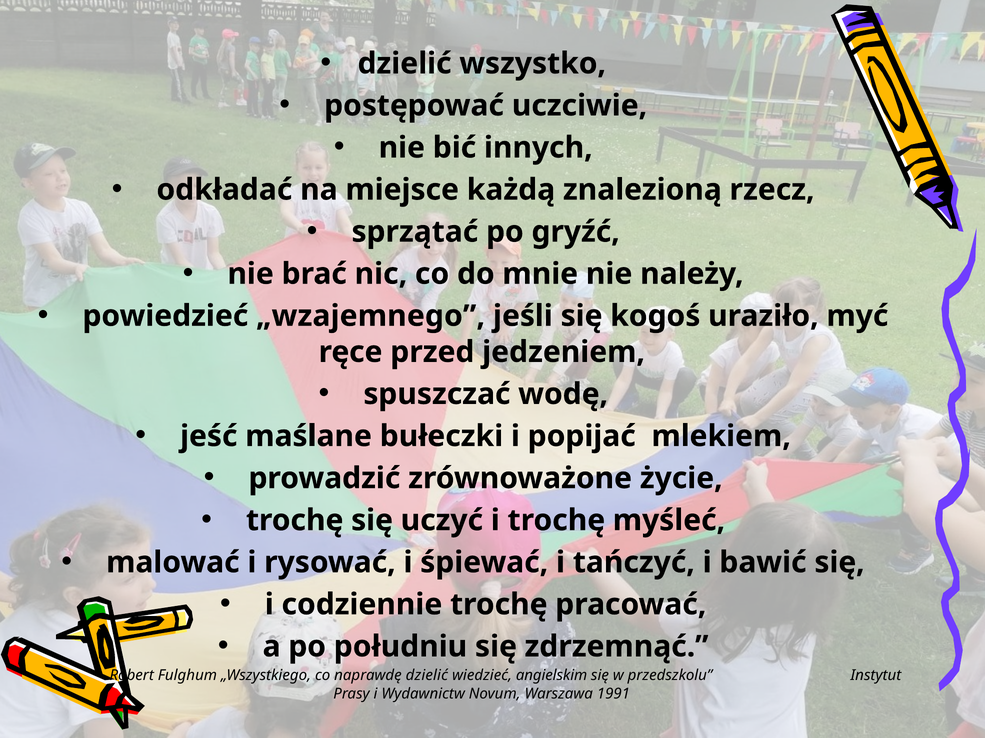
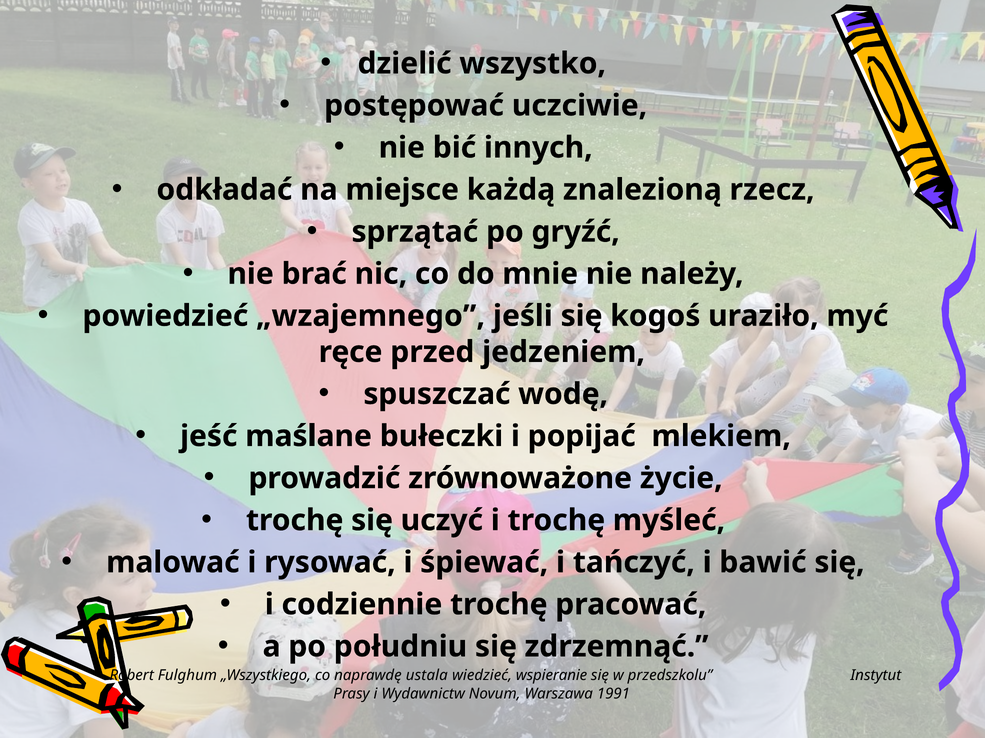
naprawdę dzielić: dzielić -> ustala (427, 676)
angielskim: angielskim -> wspieranie (552, 676)
